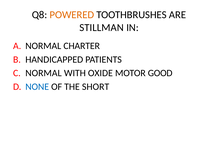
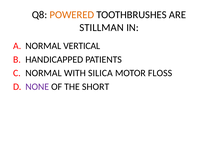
CHARTER: CHARTER -> VERTICAL (82, 46)
OXIDE: OXIDE -> SILICA (100, 73)
GOOD: GOOD -> FLOSS (160, 73)
NONE colour: blue -> purple (37, 86)
